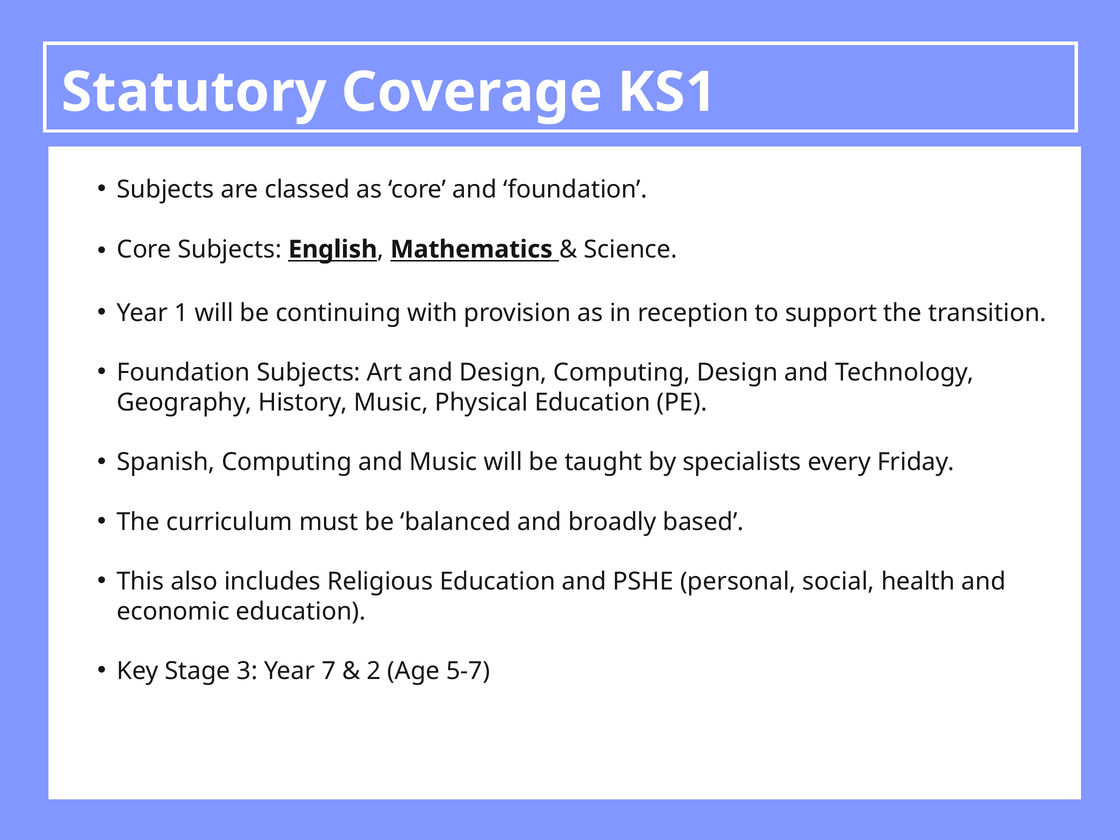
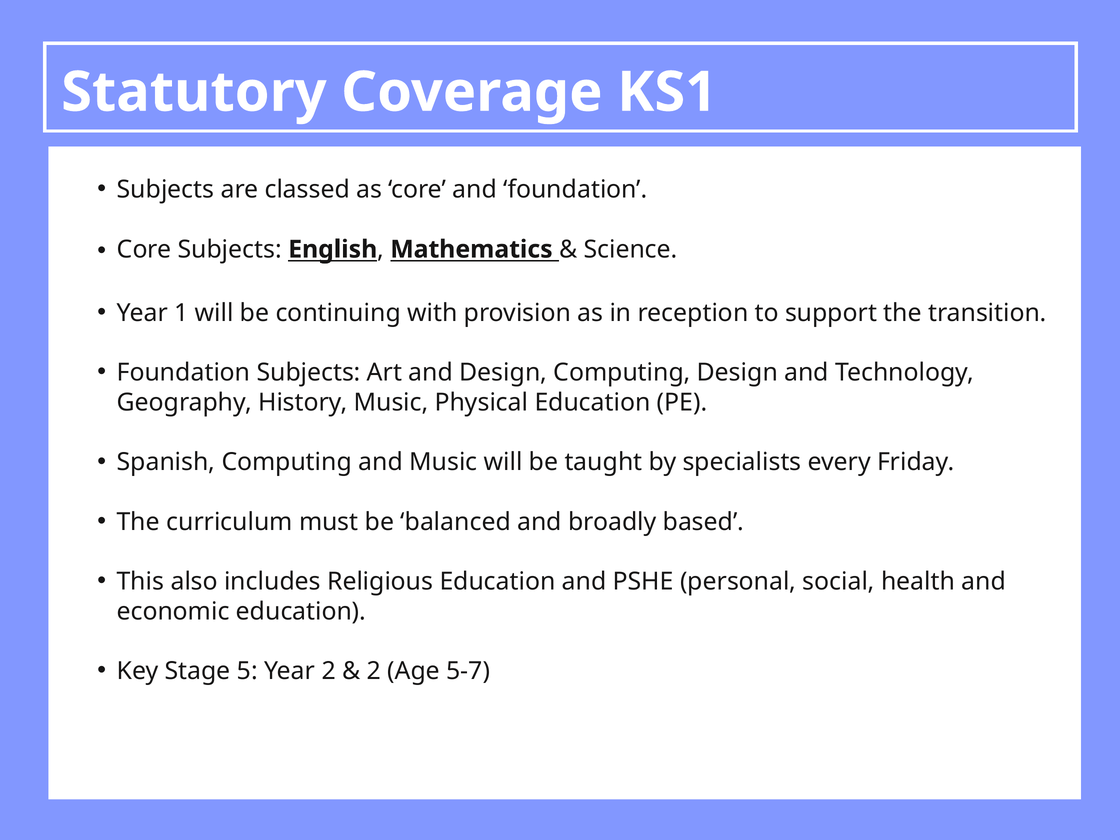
3: 3 -> 5 (247, 671)
Year 7: 7 -> 2 (329, 671)
